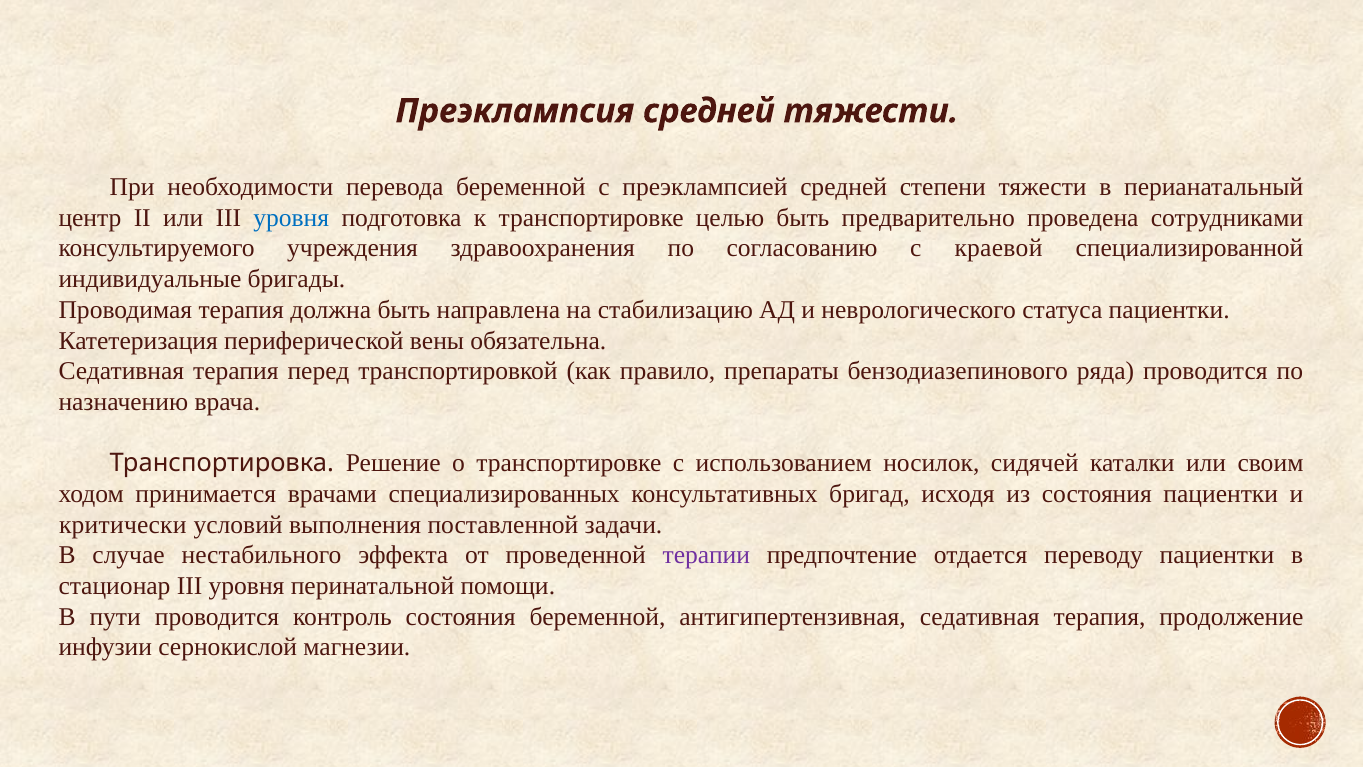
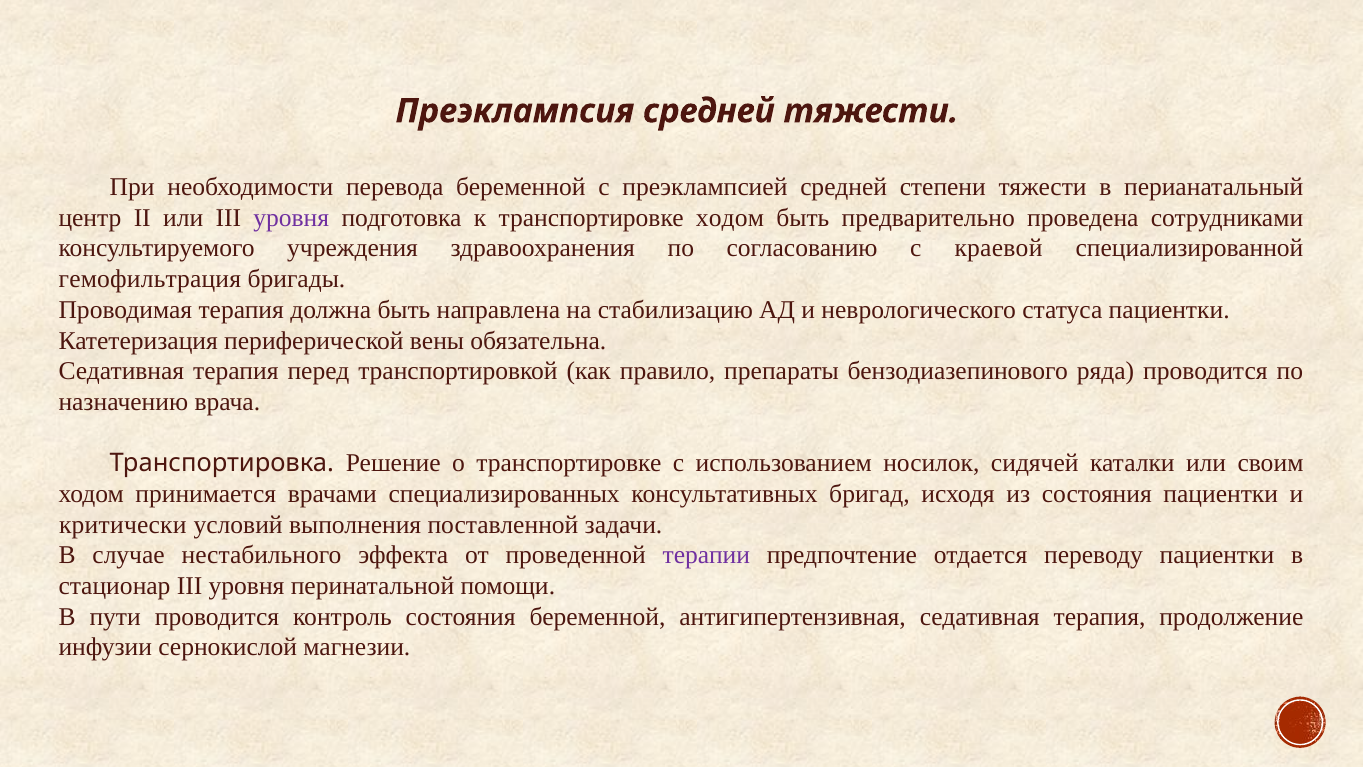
уровня colour: blue -> purple (291, 218)
транспортировке целью: целью -> ходом (730, 218)
индивидуальные: индивидуальные -> гемофильтрация (150, 279)
